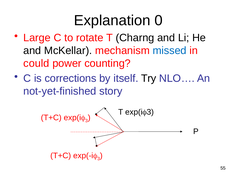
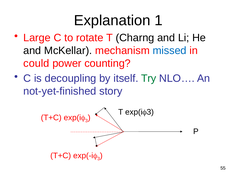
0: 0 -> 1 (159, 20)
corrections: corrections -> decoupling (71, 78)
Try colour: black -> green (149, 78)
